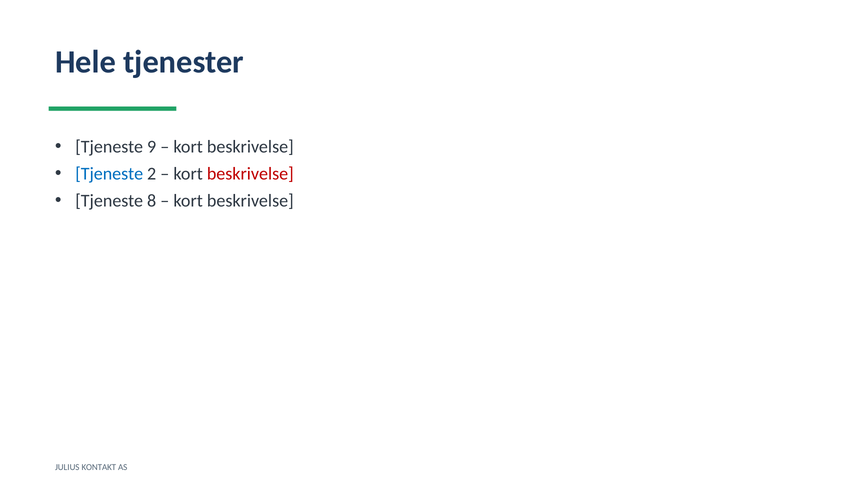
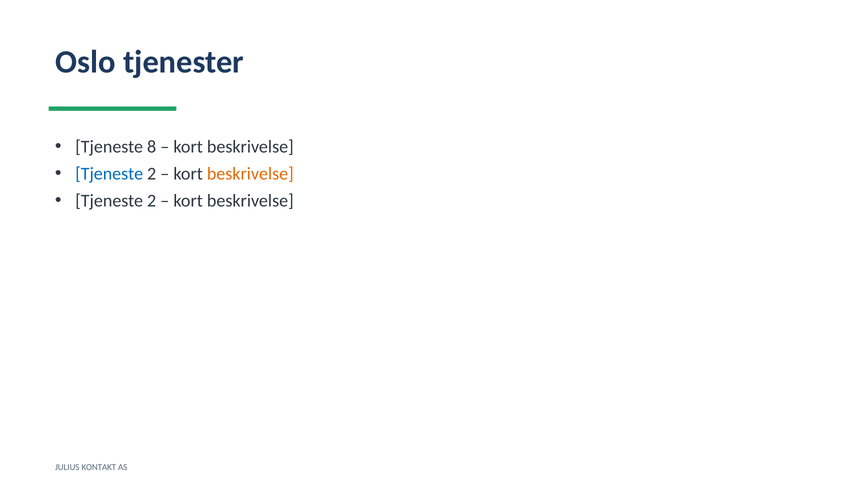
Hele: Hele -> Oslo (85, 62)
9: 9 -> 8 (152, 147)
beskrivelse colour: red -> orange (250, 174)
8: 8 -> 2 (152, 201)
